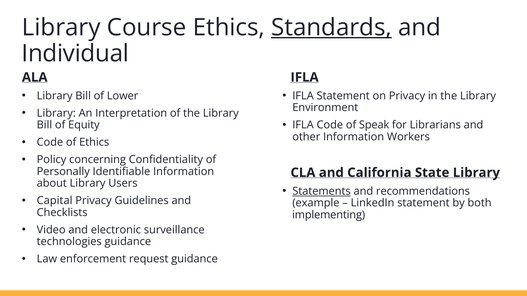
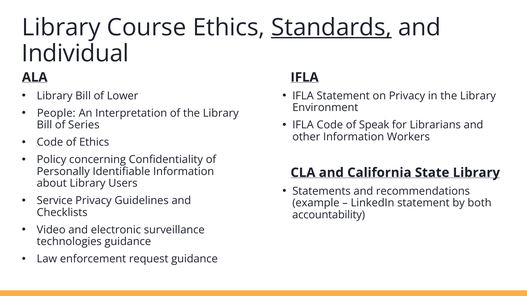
Library: Library -> People (56, 113)
Equity: Equity -> Series (84, 125)
Statements underline: present -> none (322, 191)
Capital: Capital -> Service (55, 201)
implementing: implementing -> accountability (329, 215)
